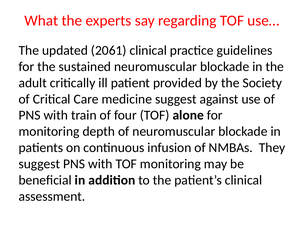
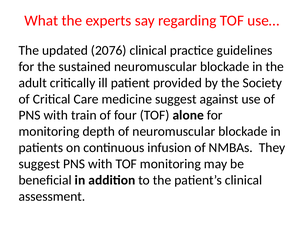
2061: 2061 -> 2076 (109, 50)
